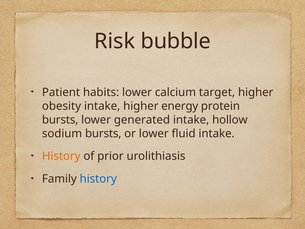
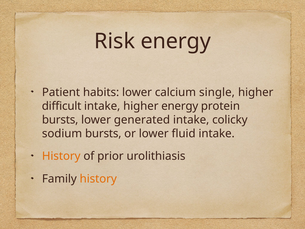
Risk bubble: bubble -> energy (176, 41)
target: target -> single (217, 92)
obesity: obesity -> difficult (62, 106)
hollow: hollow -> colicky (230, 120)
history colour: blue -> orange (98, 179)
